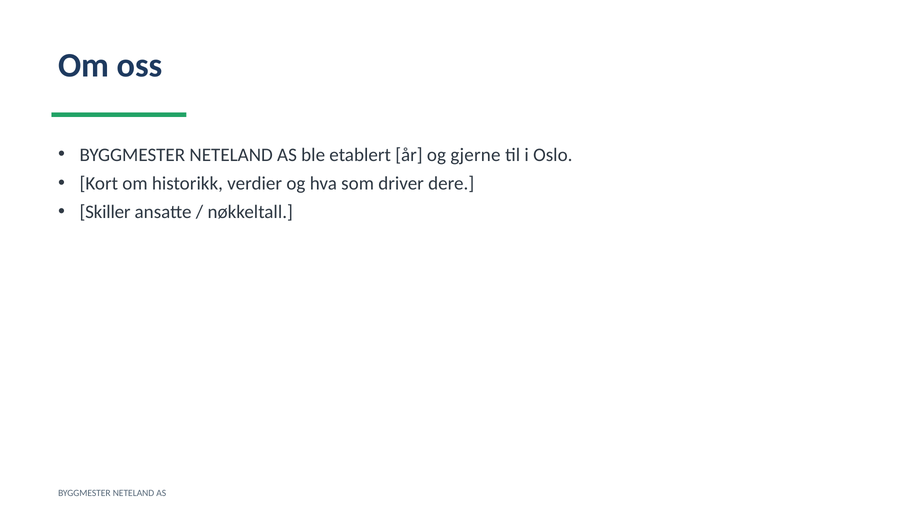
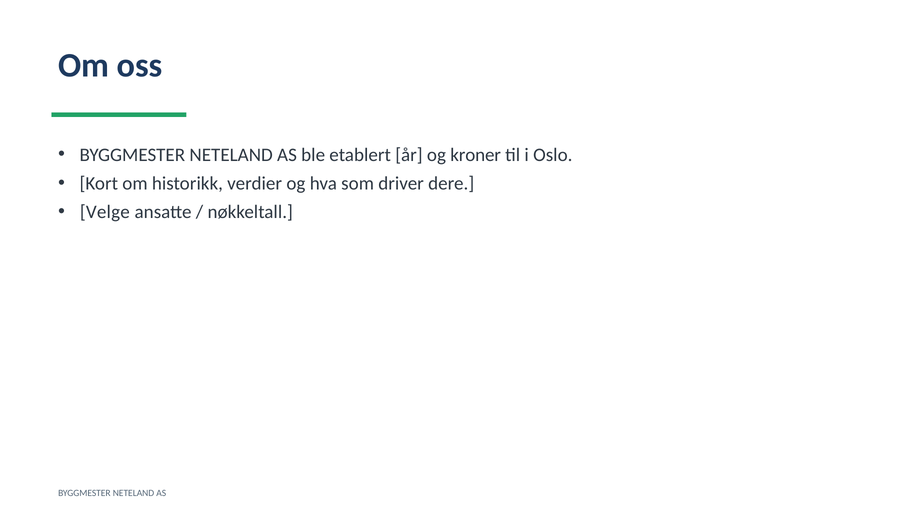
gjerne: gjerne -> kroner (476, 155)
Skiller: Skiller -> Velge (105, 212)
